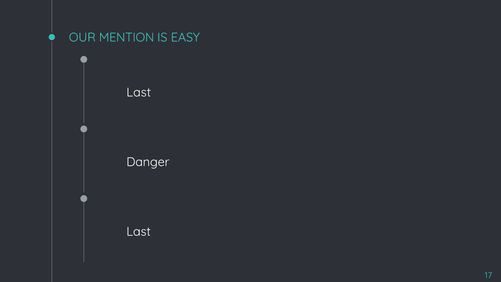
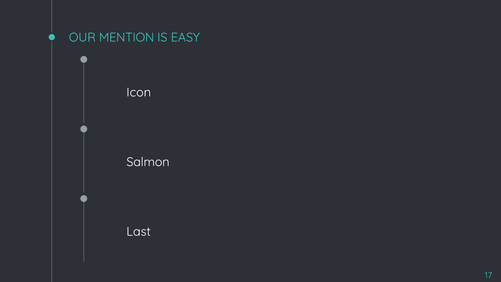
Last: Last -> Icon (139, 92)
Danger: Danger -> Salmon (148, 162)
